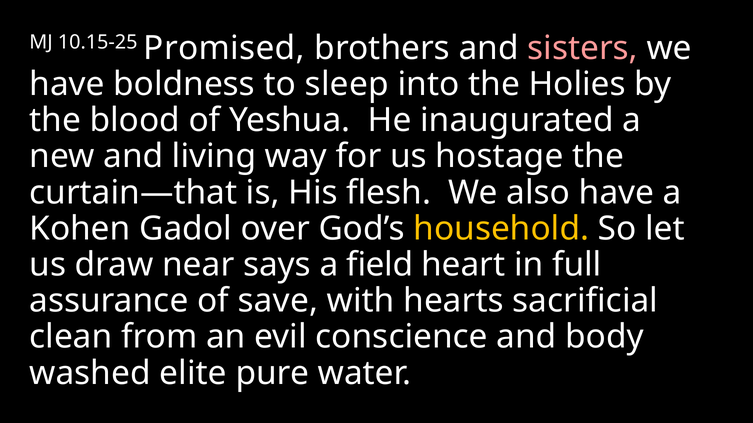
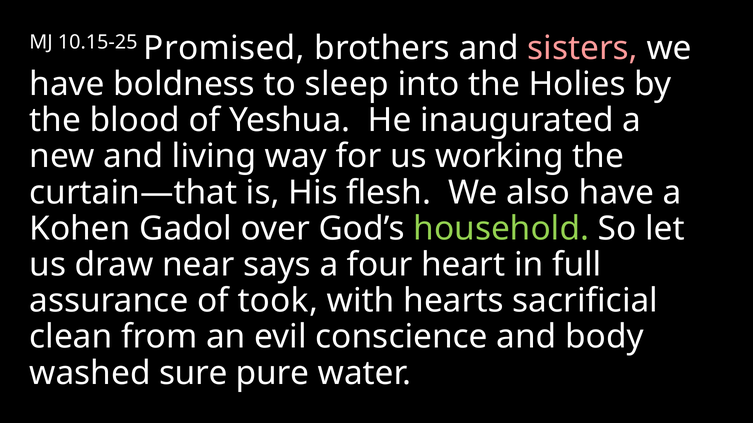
hostage: hostage -> working (500, 157)
household colour: yellow -> light green (501, 229)
field: field -> four (380, 265)
save: save -> took (278, 301)
elite: elite -> sure (193, 374)
